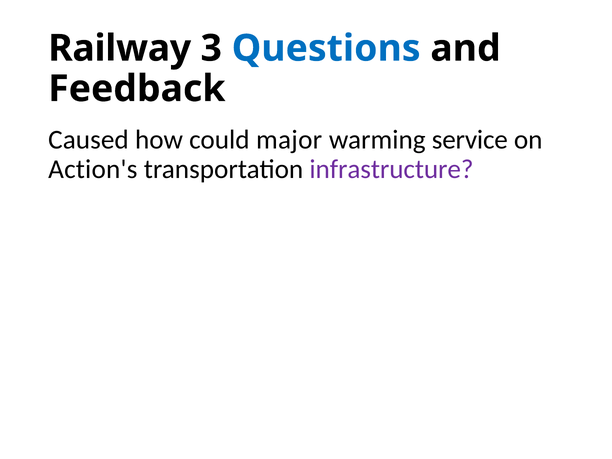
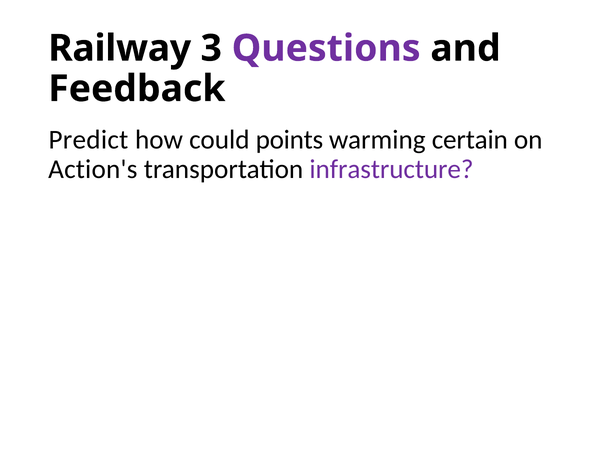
Questions colour: blue -> purple (326, 48)
Caused: Caused -> Predict (88, 140)
major: major -> points (289, 140)
service: service -> certain (470, 140)
